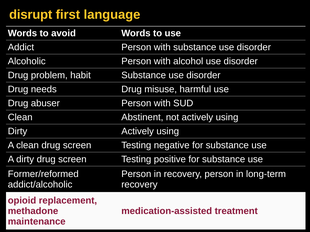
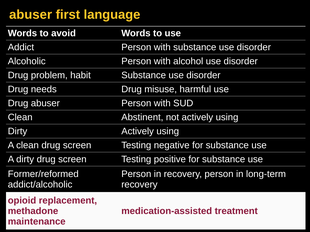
disrupt: disrupt -> abuser (31, 15)
